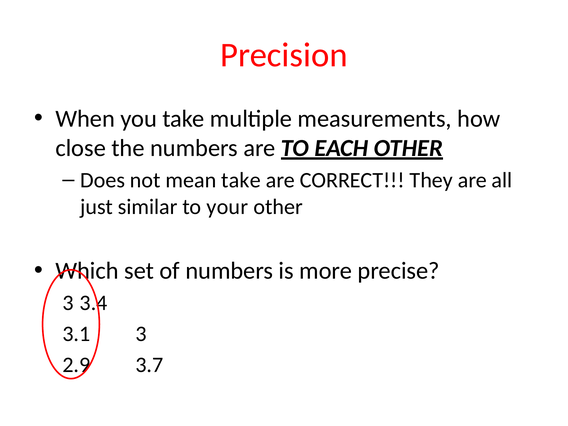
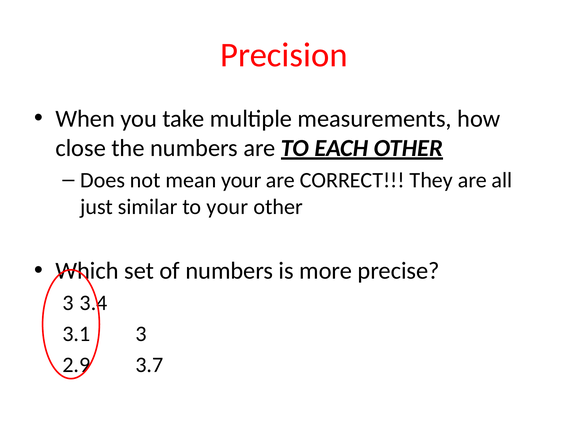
mean take: take -> your (241, 180)
